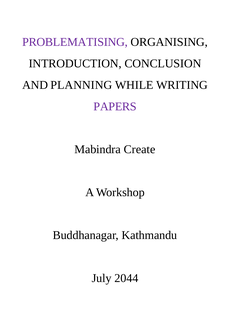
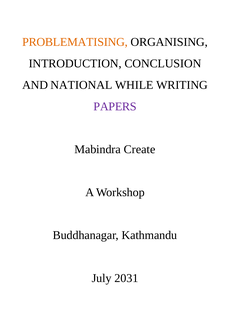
PROBLEMATISING colour: purple -> orange (75, 42)
PLANNING: PLANNING -> NATIONAL (81, 85)
2044: 2044 -> 2031 (126, 278)
